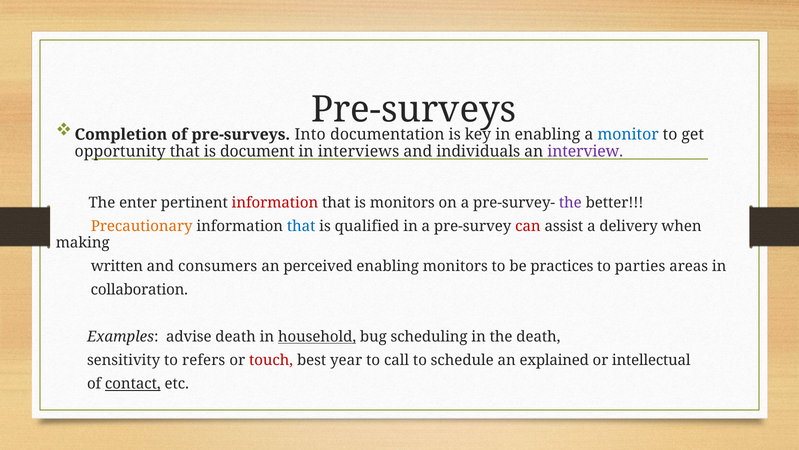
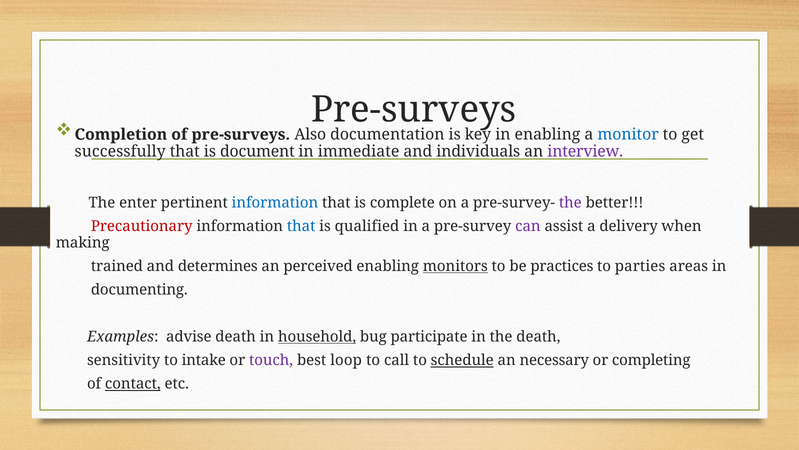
Into: Into -> Also (310, 134)
opportunity: opportunity -> successfully (120, 151)
interviews: interviews -> immediate (359, 151)
information colour: red -> blue (275, 203)
is monitors: monitors -> complete (402, 203)
Precautionary colour: orange -> red (142, 226)
can colour: red -> purple (528, 226)
written: written -> trained (117, 266)
consumers: consumers -> determines (218, 266)
monitors underline: none -> present (455, 266)
collaboration: collaboration -> documenting (139, 289)
scheduling: scheduling -> participate (429, 336)
refers: refers -> intake (204, 360)
touch colour: red -> purple (271, 360)
year: year -> loop (346, 360)
schedule underline: none -> present (462, 360)
explained: explained -> necessary (554, 360)
intellectual: intellectual -> completing (651, 360)
